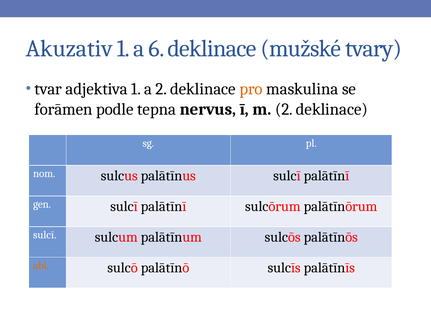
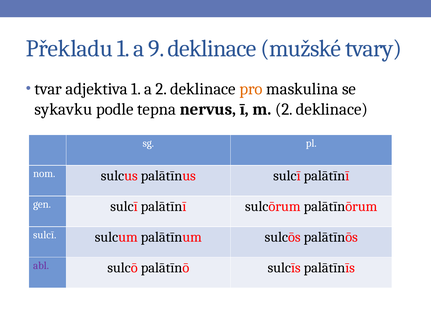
Akuzativ: Akuzativ -> Překladu (69, 48)
6: 6 -> 9 (156, 48)
forāmen: forāmen -> sykavku (63, 109)
abl colour: orange -> purple (41, 265)
